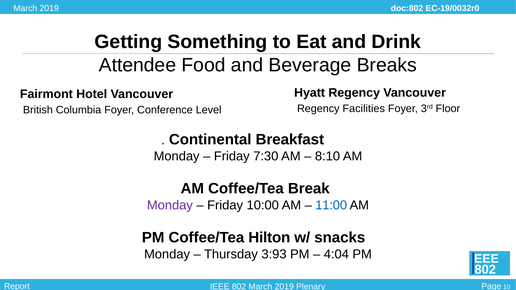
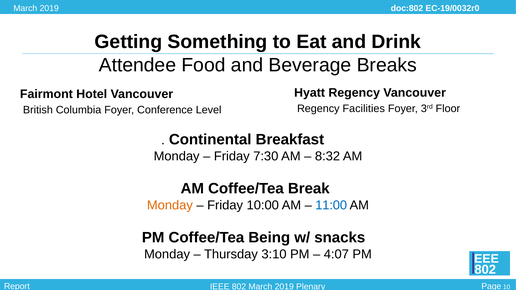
8:10: 8:10 -> 8:32 (327, 156)
Monday colour: purple -> orange (170, 205)
Hilton: Hilton -> Being (269, 238)
3:93: 3:93 -> 3:10 (274, 254)
4:04: 4:04 -> 4:07 (336, 254)
